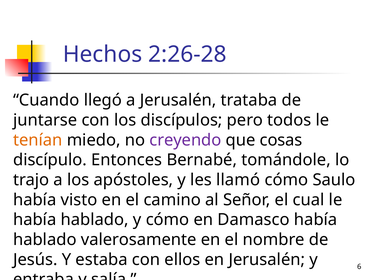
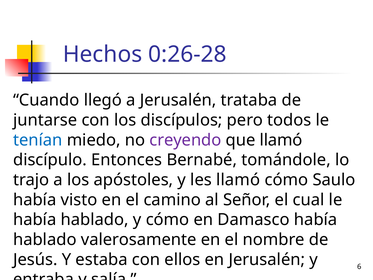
2:26-28: 2:26-28 -> 0:26-28 (187, 54)
tenían colour: orange -> blue (38, 140)
que cosas: cosas -> llamó (281, 140)
